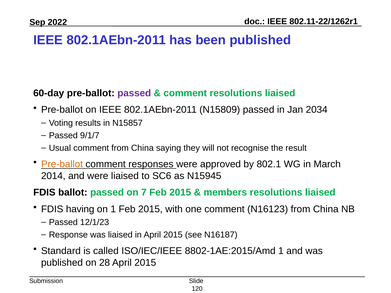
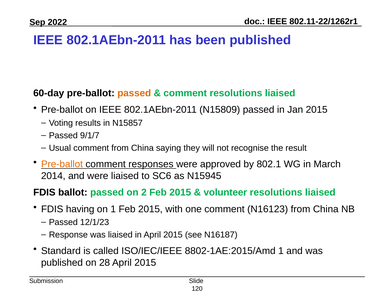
passed colour: purple -> orange (134, 93)
Jan 2034: 2034 -> 2015 (317, 110)
7: 7 -> 2 (144, 193)
members: members -> volunteer (225, 193)
